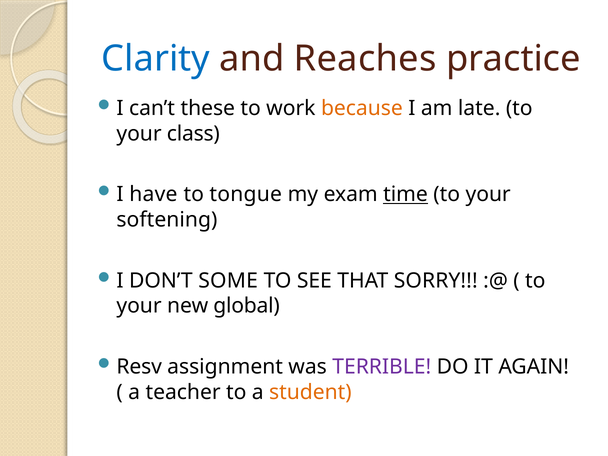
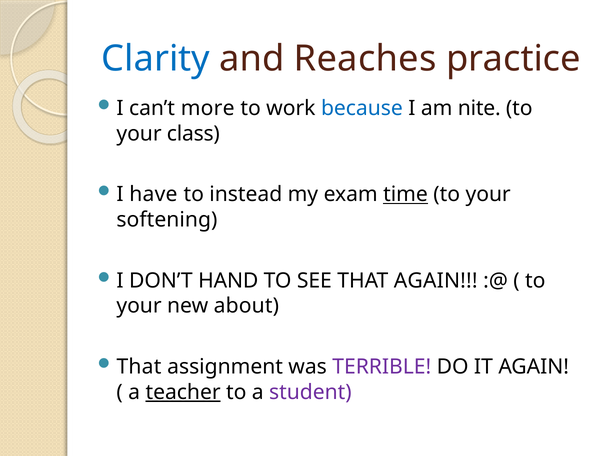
these: these -> more (208, 108)
because colour: orange -> blue (362, 108)
late: late -> nite (479, 108)
tongue: tongue -> instead (246, 194)
SOME: SOME -> HAND (228, 281)
THAT SORRY: SORRY -> AGAIN (436, 281)
global: global -> about (246, 306)
Resv: Resv -> That (139, 367)
teacher underline: none -> present (183, 392)
student colour: orange -> purple (310, 392)
